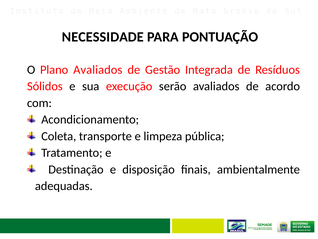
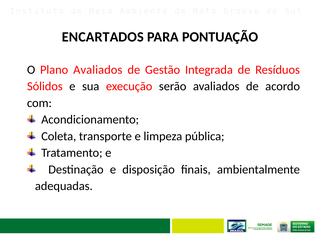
NECESSIDADE: NECESSIDADE -> ENCARTADOS (103, 37)
